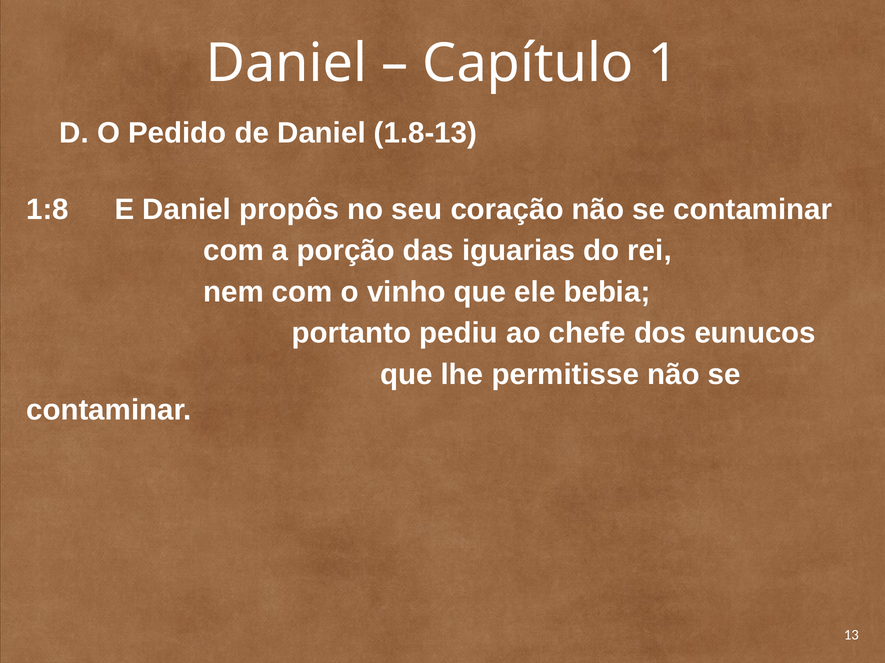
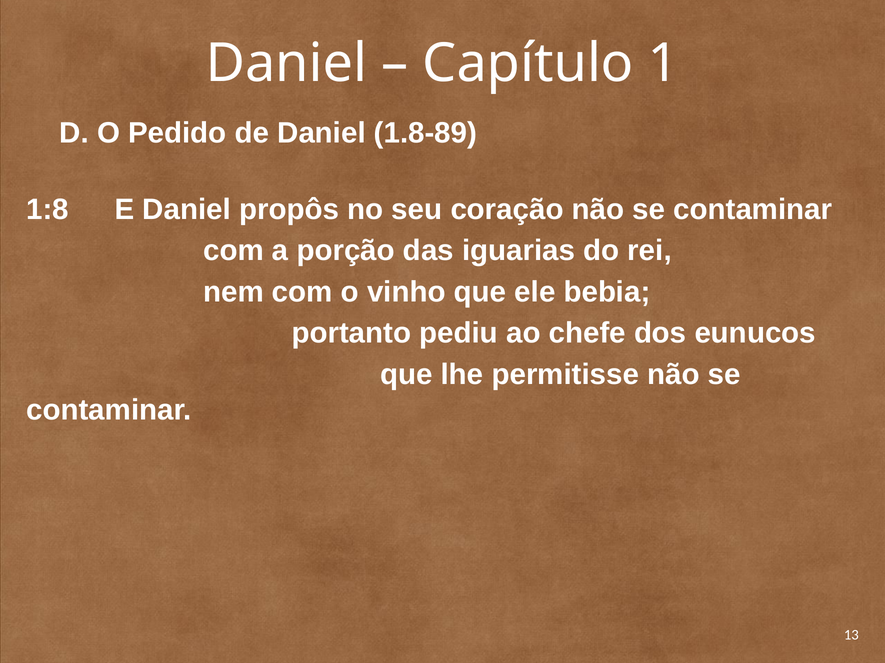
1.8-13: 1.8-13 -> 1.8-89 (425, 133)
